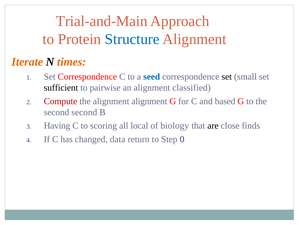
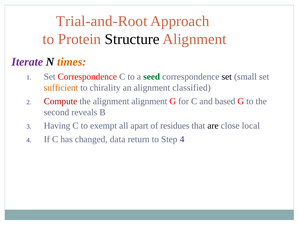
Trial-and-Main: Trial-and-Main -> Trial-and-Root (102, 21)
Structure colour: blue -> black (132, 39)
Iterate colour: orange -> purple (27, 62)
seed colour: blue -> green (152, 76)
sufficient colour: black -> orange (61, 87)
pairwise: pairwise -> chirality (105, 87)
second second: second -> reveals (84, 112)
scoring: scoring -> exempt (104, 125)
local: local -> apart (139, 125)
biology: biology -> residues (175, 125)
finds: finds -> local (251, 125)
Step 0: 0 -> 4 (182, 139)
